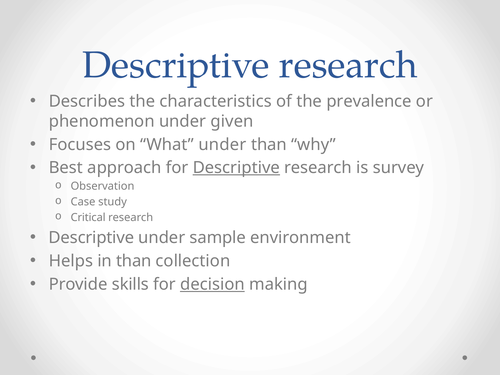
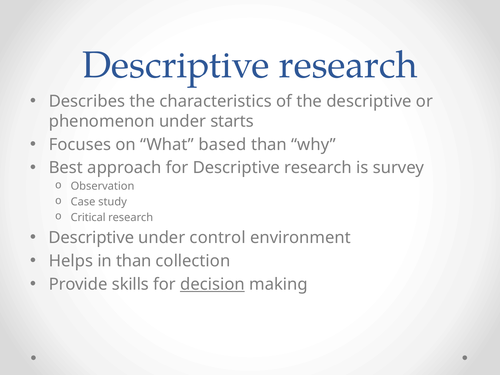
the prevalence: prevalence -> descriptive (369, 101)
given: given -> starts (232, 121)
What under: under -> based (222, 144)
Descriptive underline: present -> none (236, 168)
sample: sample -> control (218, 238)
